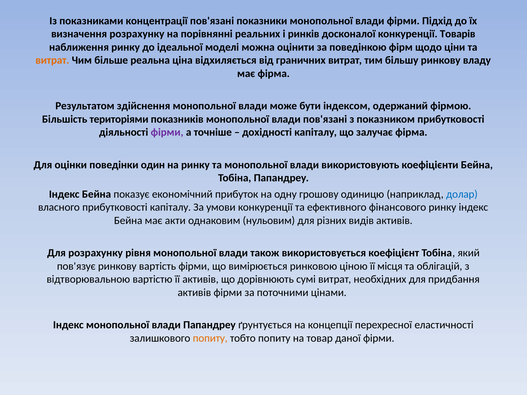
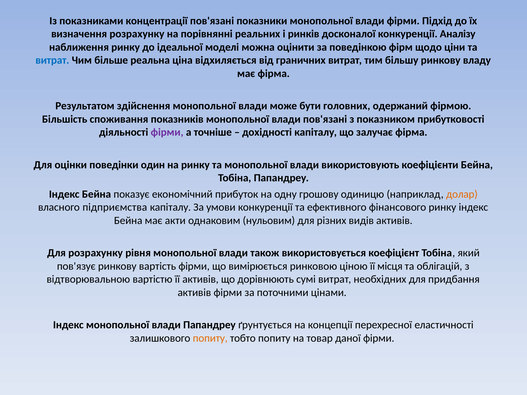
Товарів: Товарів -> Аналізу (458, 34)
витрат colour: orange -> blue (52, 60)
індексом: індексом -> головних (347, 106)
територіями: територіями -> споживання (119, 119)
долар colour: blue -> orange (462, 194)
власного прибутковості: прибутковості -> підприємства (115, 207)
